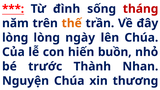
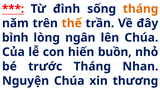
tháng colour: red -> orange (141, 9)
lòng: lòng -> bình (15, 38)
ngày: ngày -> ngân (80, 38)
trước Thành: Thành -> Tháng (92, 66)
